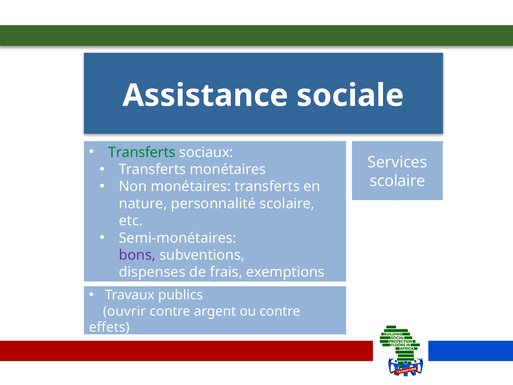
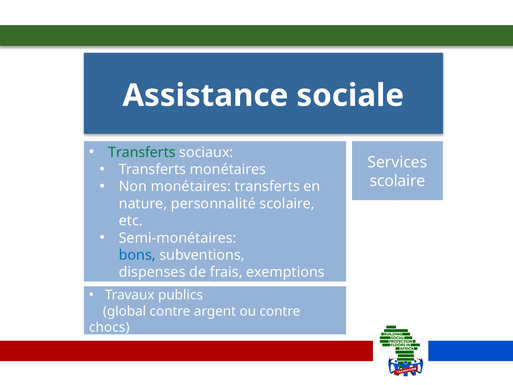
bons colour: purple -> blue (137, 255)
ouvrir: ouvrir -> global (125, 311)
effets: effets -> chocs (109, 327)
